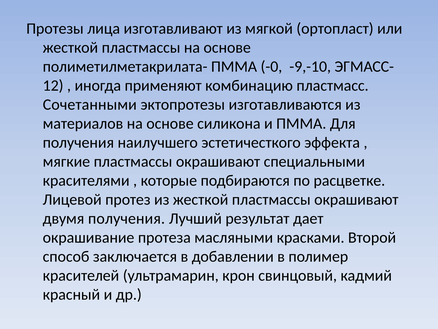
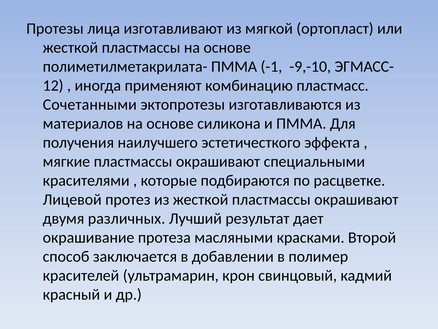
-0: -0 -> -1 (271, 67)
двумя получения: получения -> различных (127, 218)
